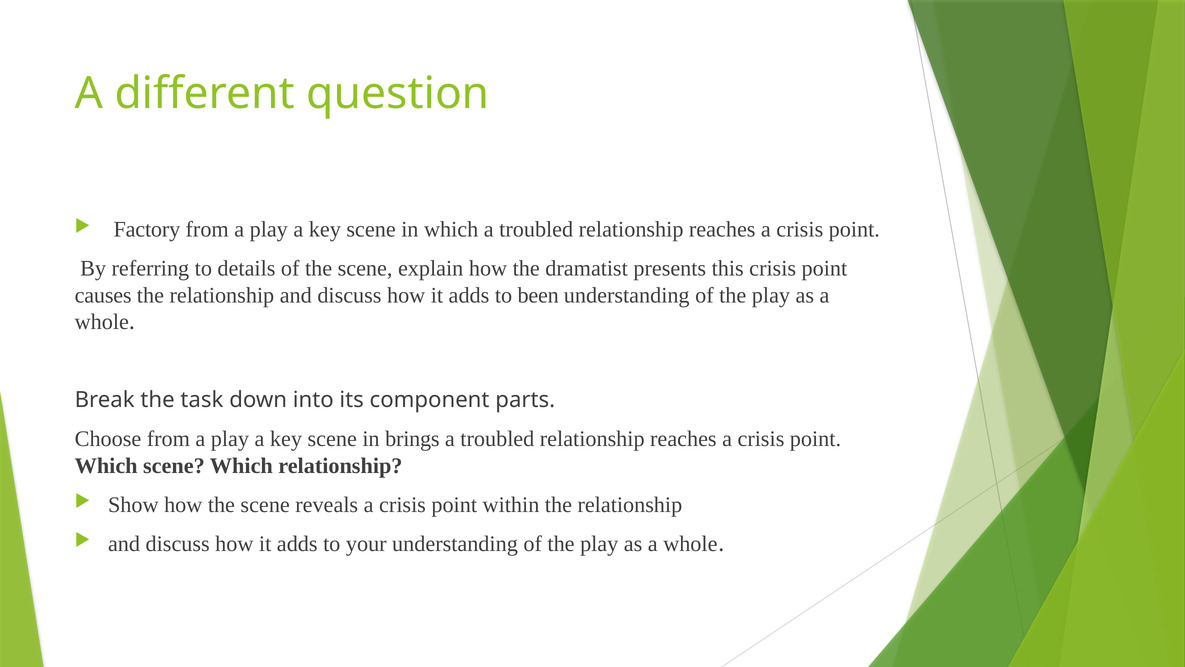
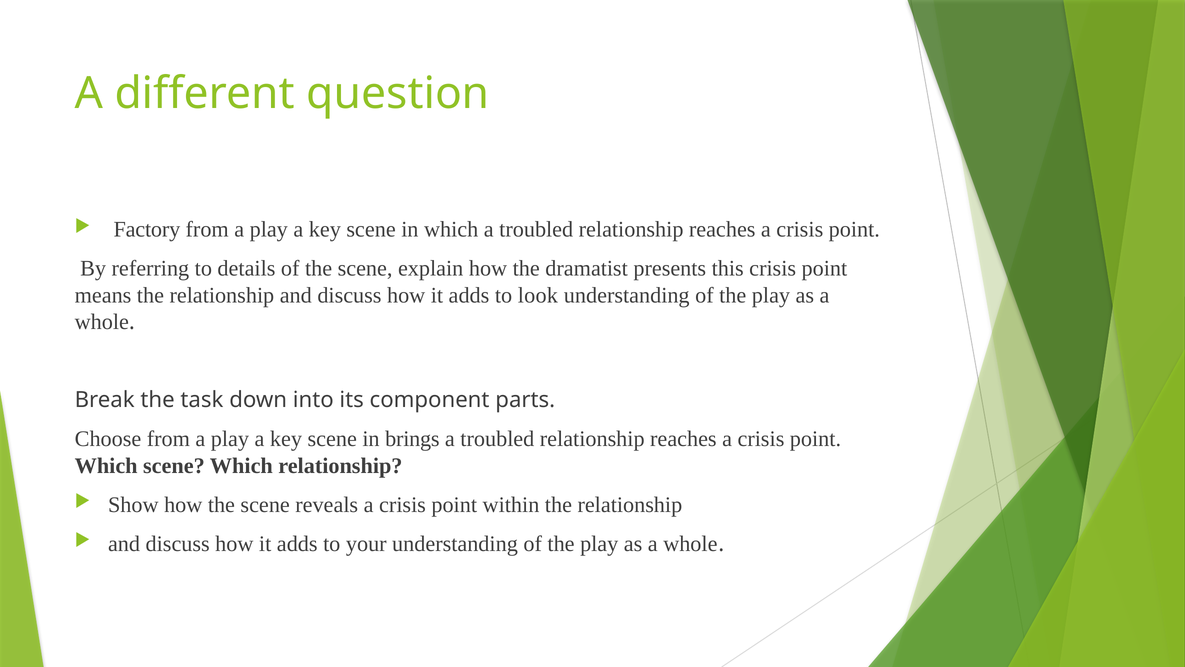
causes: causes -> means (103, 295)
been: been -> look (538, 295)
